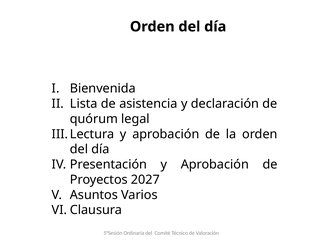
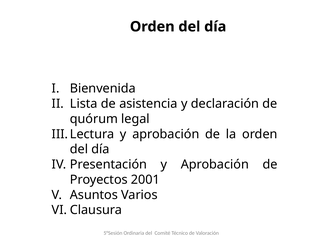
2027: 2027 -> 2001 (145, 179)
